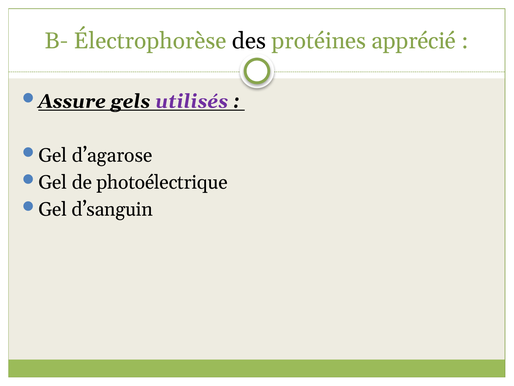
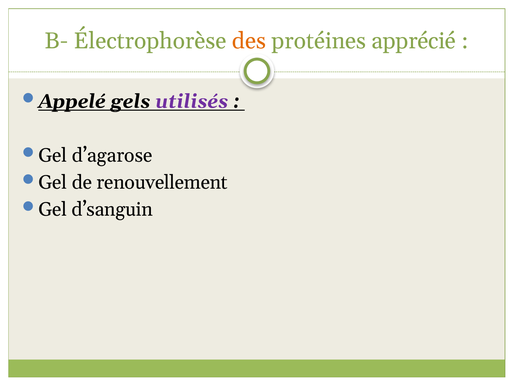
des colour: black -> orange (249, 41)
Assure: Assure -> Appelé (72, 101)
photoélectrique: photoélectrique -> renouvellement (162, 182)
